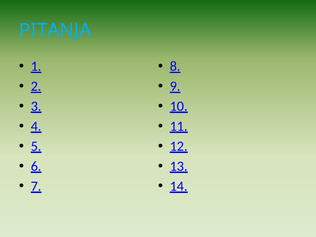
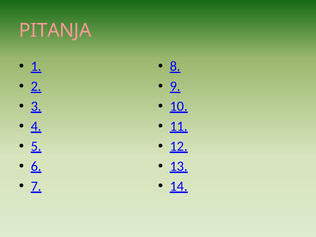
PITANJA colour: light blue -> pink (55, 31)
